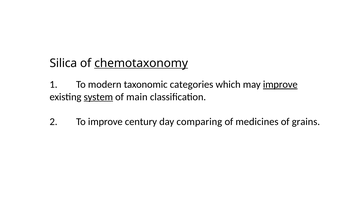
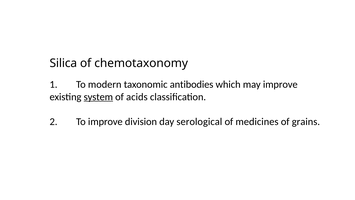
chemotaxonomy underline: present -> none (141, 63)
categories: categories -> antibodies (192, 84)
improve underline: present -> none (280, 84)
main: main -> acids (137, 97)
century: century -> division (141, 122)
comparing: comparing -> serological (199, 122)
